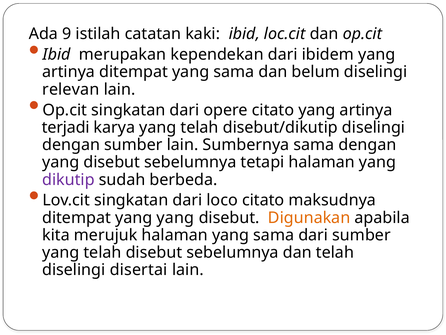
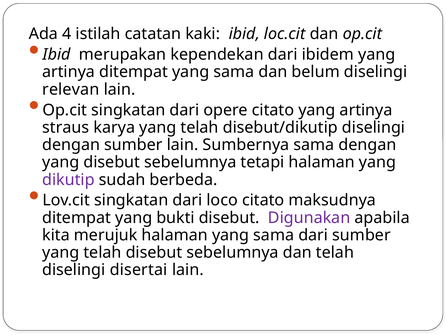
9: 9 -> 4 (67, 34)
terjadi: terjadi -> straus (66, 127)
yang yang: yang -> bukti (176, 217)
Digunakan colour: orange -> purple (309, 217)
